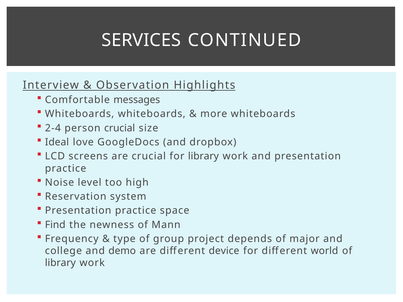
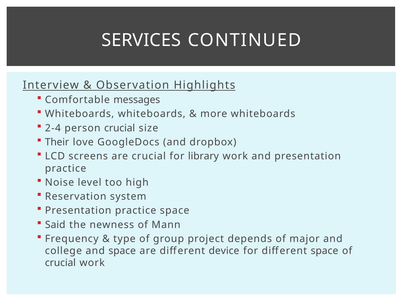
Ideal: Ideal -> Their (57, 142)
Find: Find -> Said (55, 225)
and demo: demo -> space (122, 251)
different world: world -> space (324, 251)
library: library -> crucial (60, 263)
